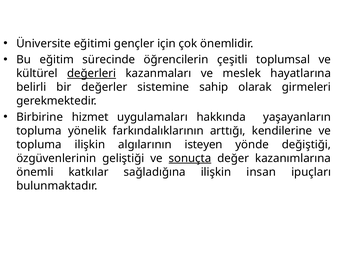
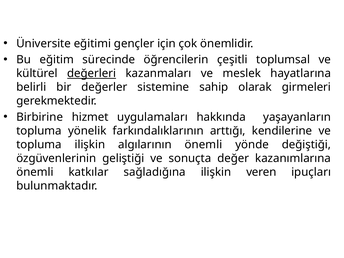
algılarının isteyen: isteyen -> önemli (204, 144)
sonuçta underline: present -> none (190, 158)
insan: insan -> veren (261, 172)
